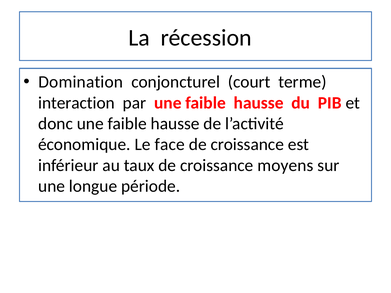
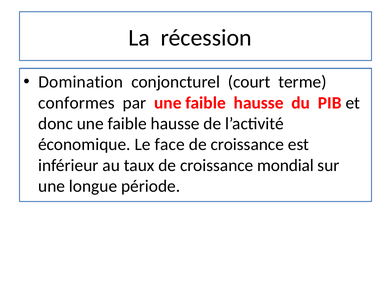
interaction: interaction -> conformes (76, 103)
moyens: moyens -> mondial (285, 165)
